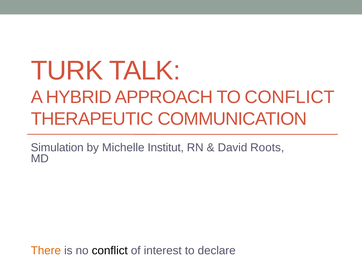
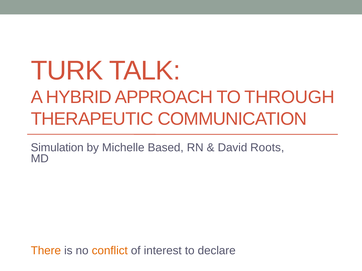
TO CONFLICT: CONFLICT -> THROUGH (290, 97)
Institut: Institut -> Based (166, 148)
conflict colour: black -> orange (110, 251)
